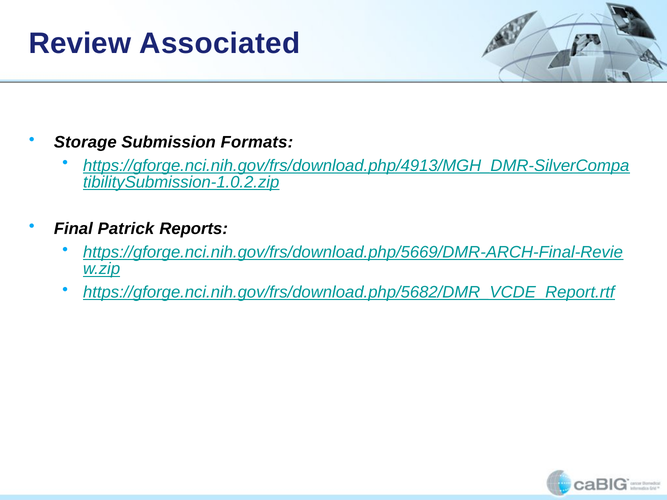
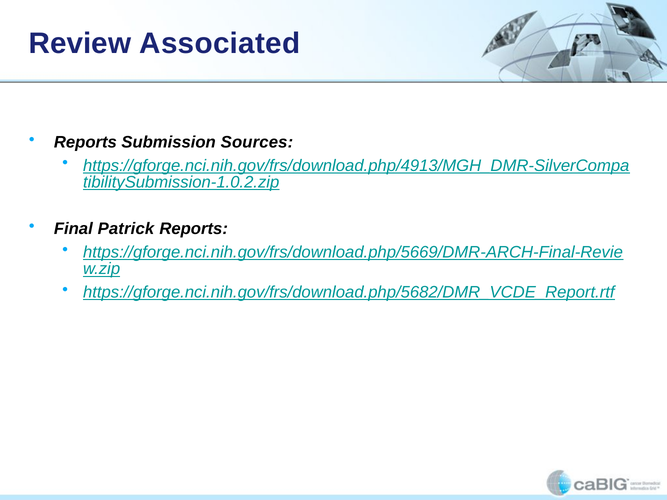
Storage: Storage -> Reports (85, 142)
Formats: Formats -> Sources (257, 142)
